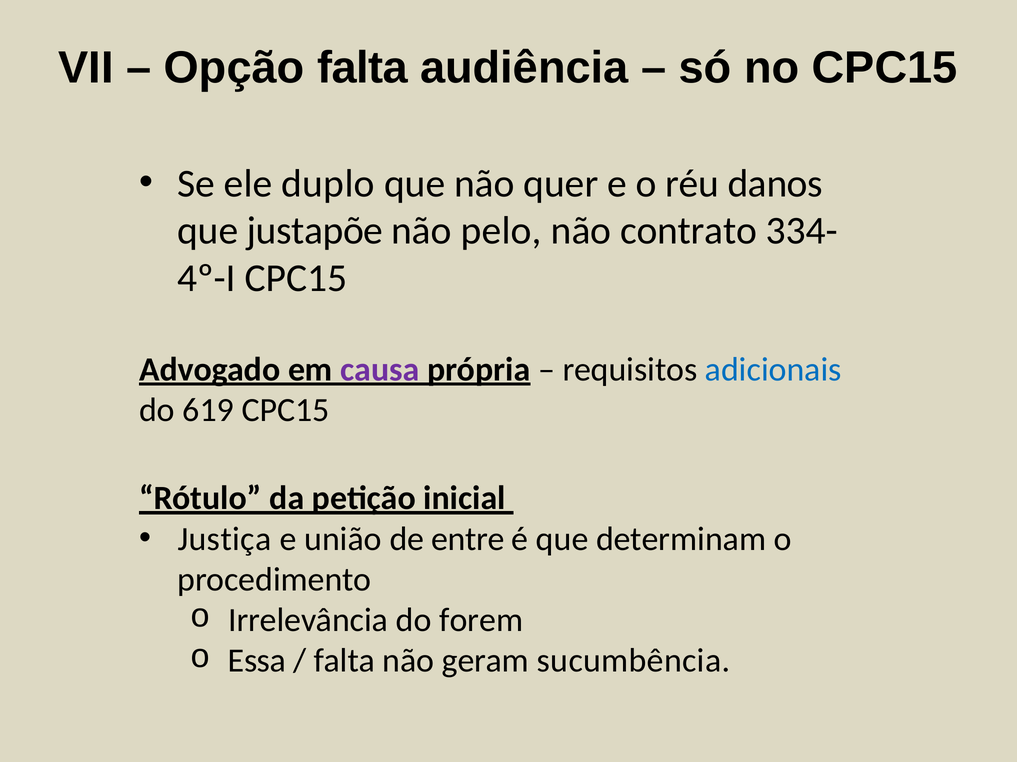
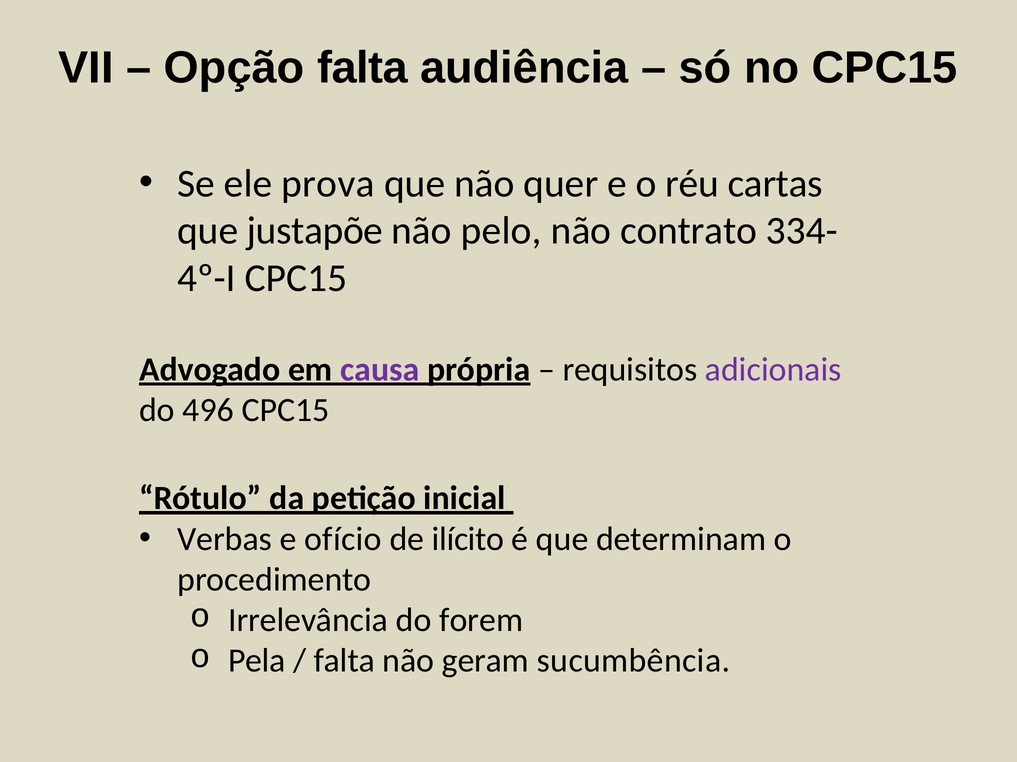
duplo: duplo -> prova (328, 184)
danos: danos -> cartas (775, 184)
adicionais colour: blue -> purple (773, 370)
619: 619 -> 496 (208, 411)
Justiça: Justiça -> Verbas (225, 539)
união: união -> ofício (343, 539)
entre: entre -> ilícito (468, 539)
Essa: Essa -> Pela (257, 661)
